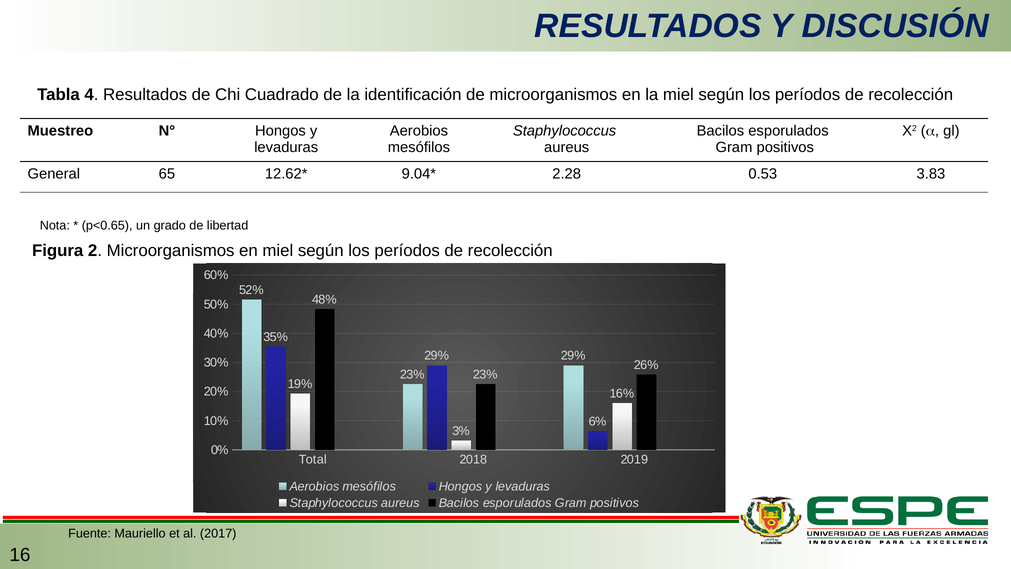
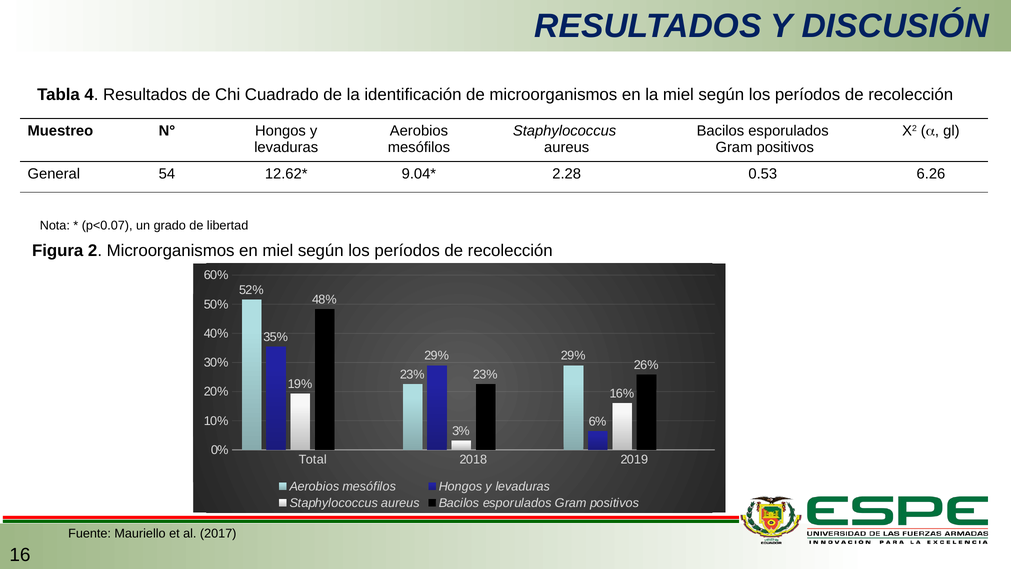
65: 65 -> 54 (167, 174)
3.83: 3.83 -> 6.26 (931, 174)
p<0.65: p<0.65 -> p<0.07 (107, 226)
